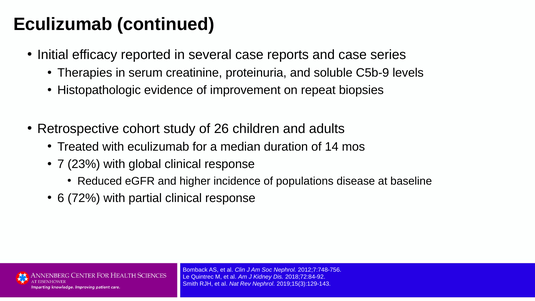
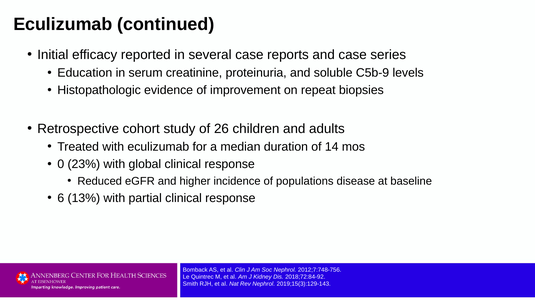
Therapies: Therapies -> Education (85, 73)
7: 7 -> 0 (61, 164)
72%: 72% -> 13% (84, 198)
